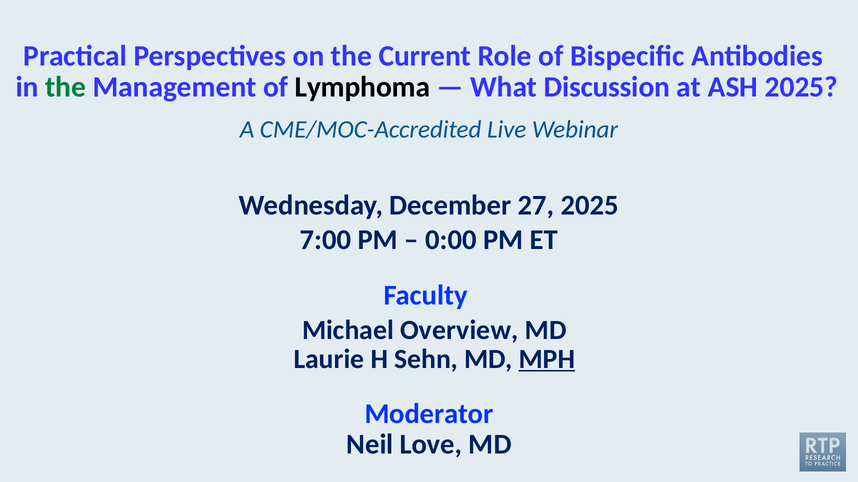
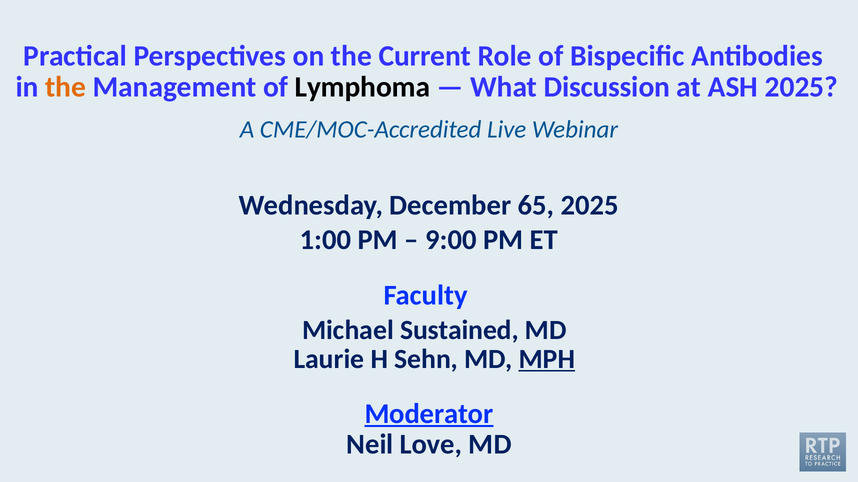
the colour: green -> orange (66, 87)
27: 27 -> 65 (536, 206)
7:00: 7:00 -> 1:00 (326, 240)
0:00: 0:00 -> 9:00 (451, 240)
Overview: Overview -> Sustained (459, 330)
Moderator underline: none -> present (429, 414)
